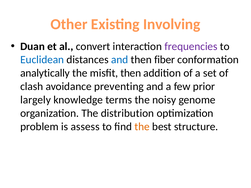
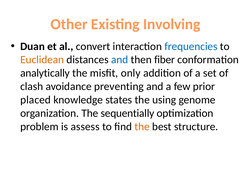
frequencies colour: purple -> blue (191, 46)
Euclidean colour: blue -> orange (42, 60)
misfit then: then -> only (131, 73)
largely: largely -> placed (36, 100)
terms: terms -> states (119, 100)
noisy: noisy -> using (164, 100)
distribution: distribution -> sequentially (128, 113)
